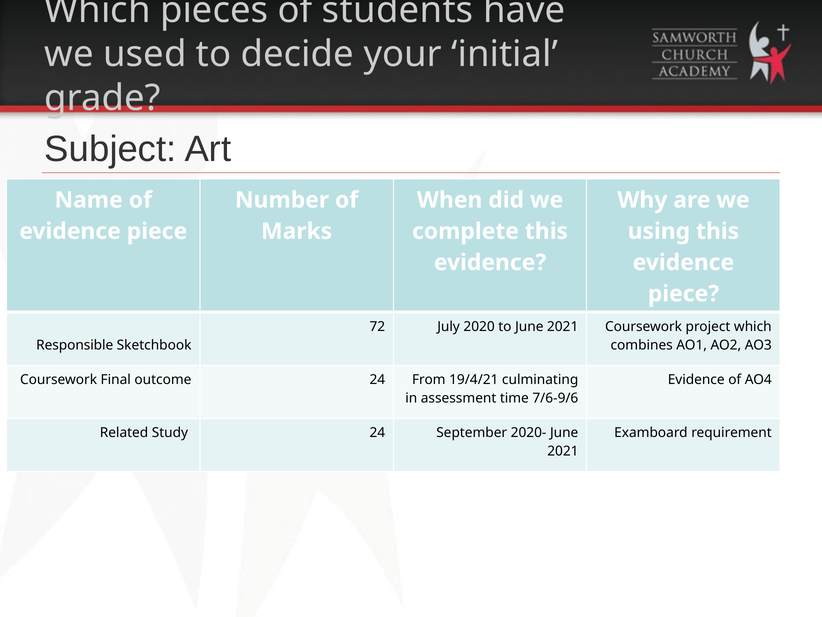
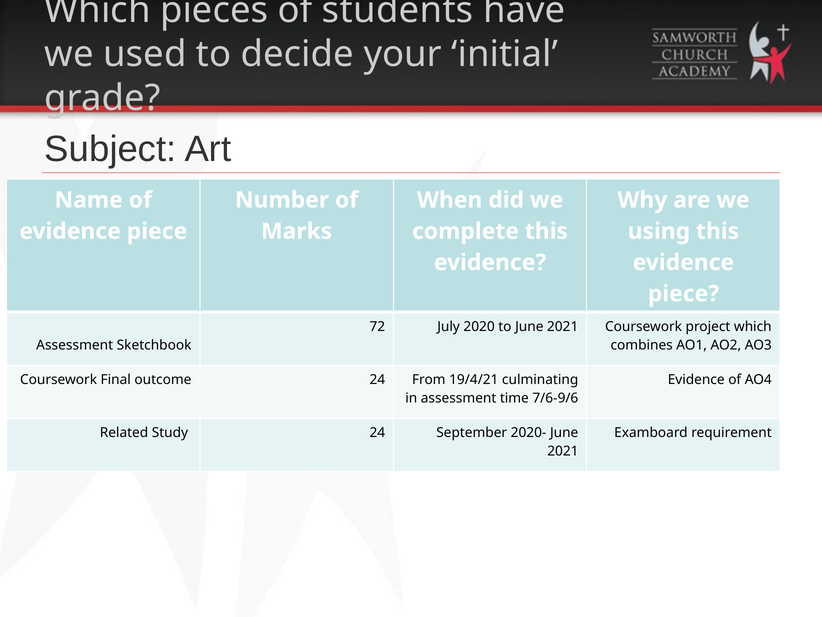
Responsible: Responsible -> Assessment (75, 345)
